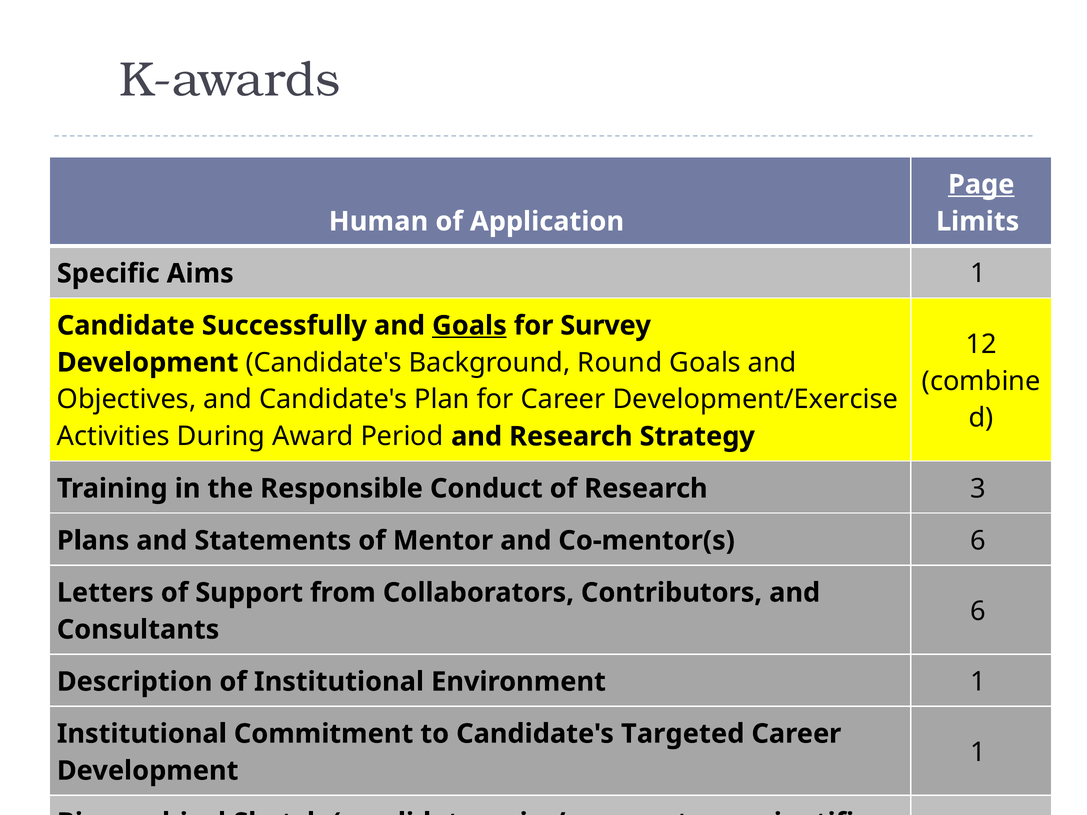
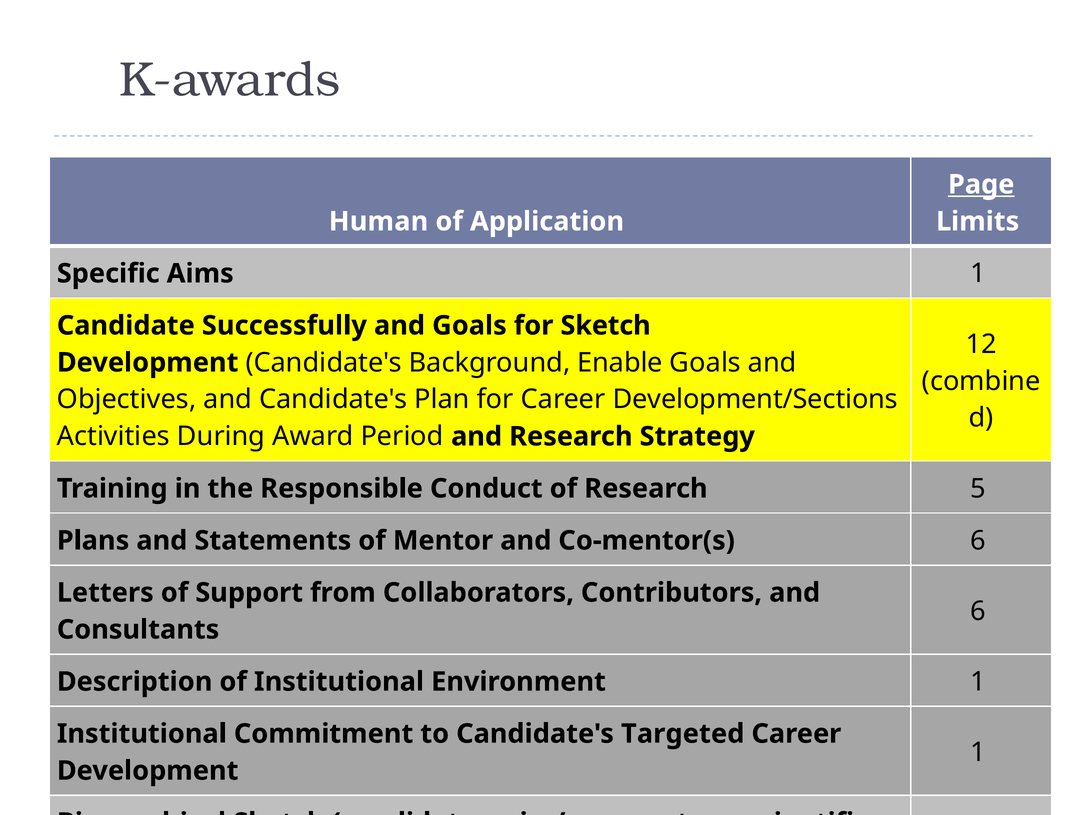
Goals underline: present -> none (469, 326)
for Survey: Survey -> Sketch (606, 326)
Round: Round -> Enable (620, 363)
Development/Exercise: Development/Exercise -> Development/Sections (755, 400)
Research 3: 3 -> 5 (978, 489)
